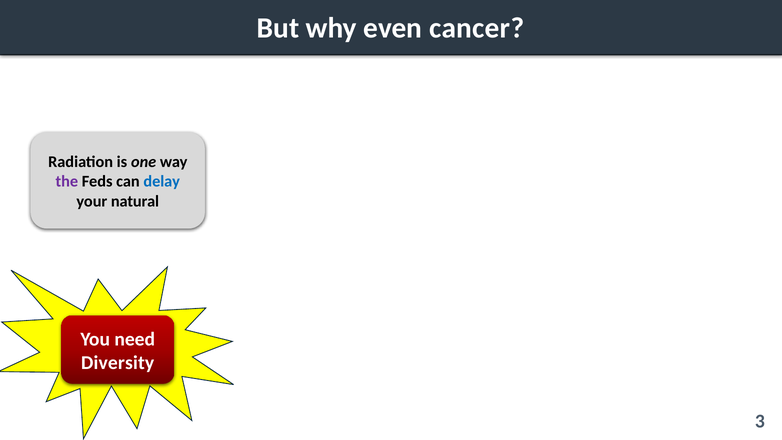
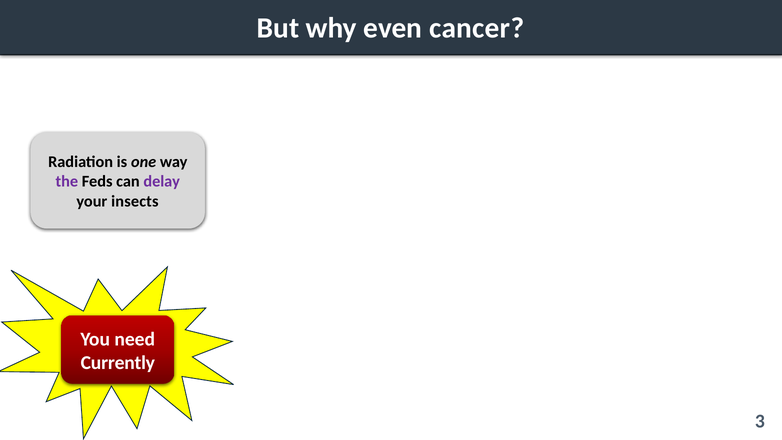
delay colour: blue -> purple (162, 182)
natural: natural -> insects (135, 201)
Diversity: Diversity -> Currently (118, 363)
